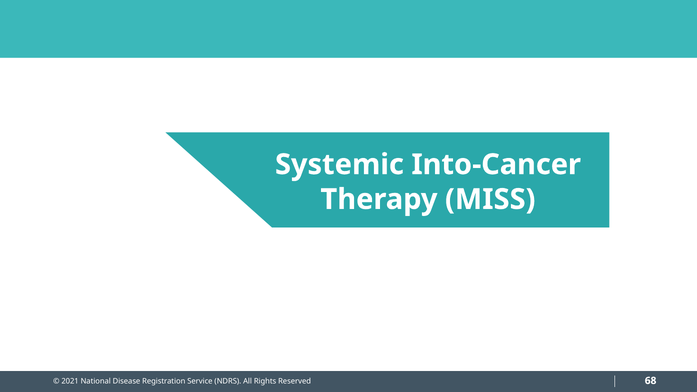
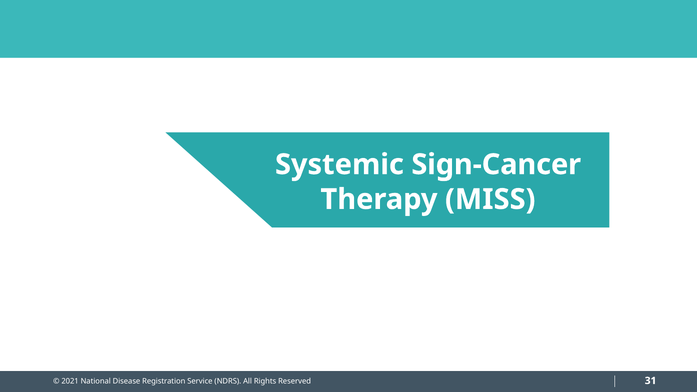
Into-Cancer: Into-Cancer -> Sign-Cancer (496, 165)
68: 68 -> 31 (651, 381)
